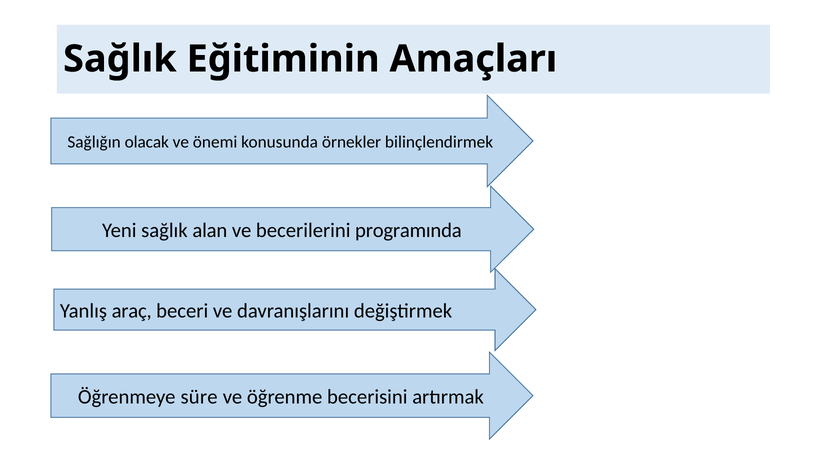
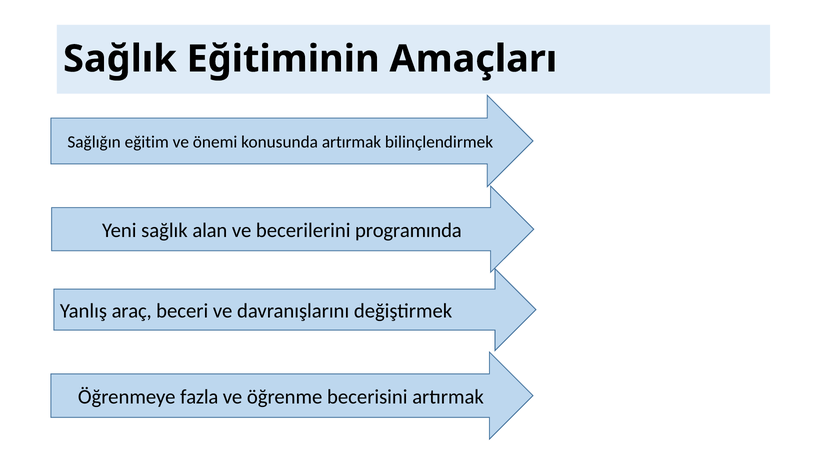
olacak: olacak -> eğitim (147, 142)
konusunda örnekler: örnekler -> artırmak (352, 142)
süre: süre -> fazla (199, 397)
